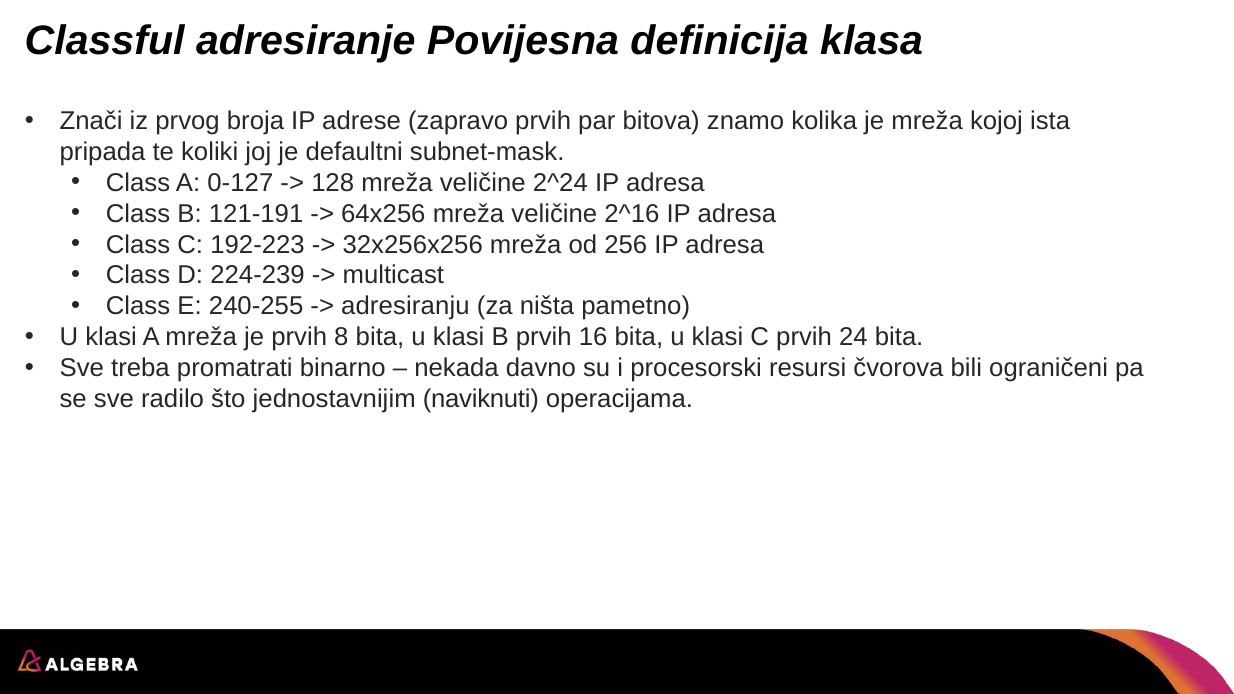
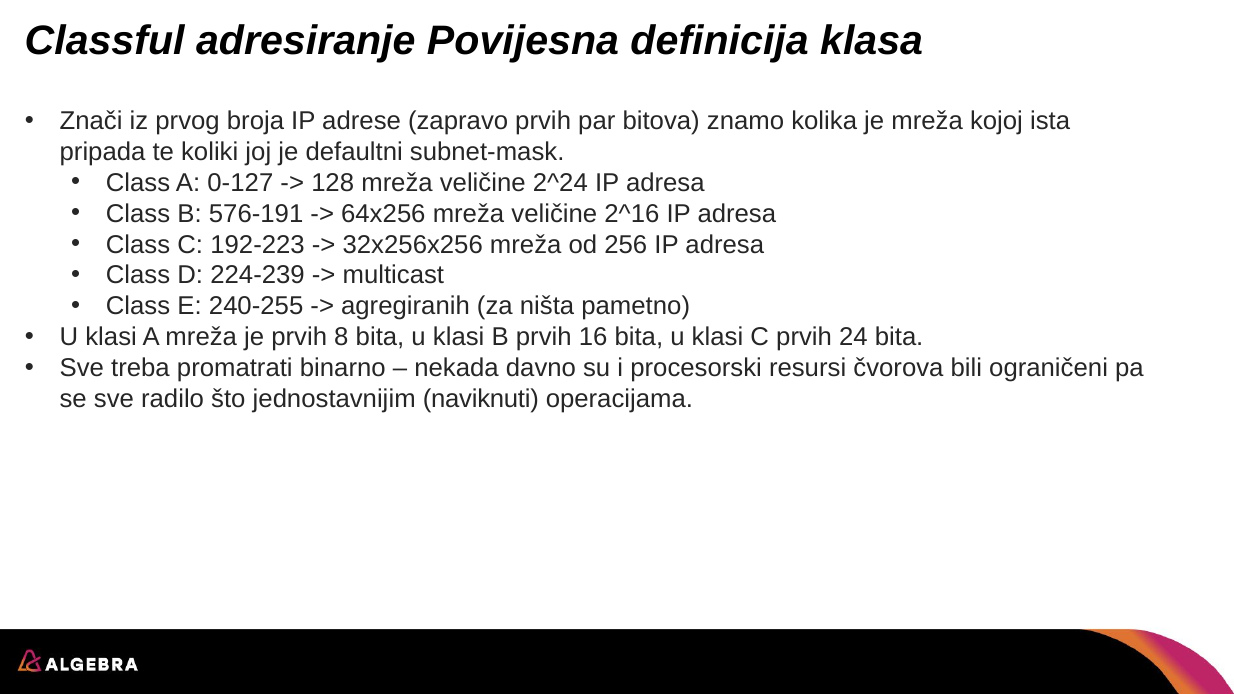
121-191: 121-191 -> 576-191 (256, 214)
adresiranju: adresiranju -> agregiranih (405, 306)
